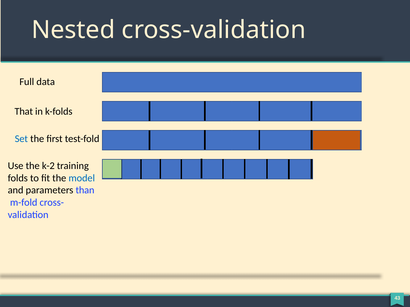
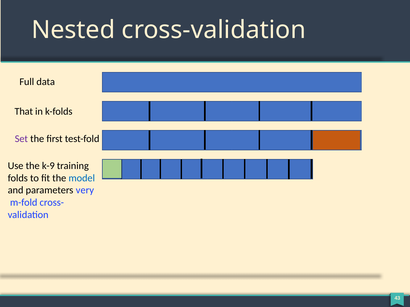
Set colour: blue -> purple (21, 139)
k-2: k-2 -> k-9 (48, 166)
than: than -> very (85, 191)
